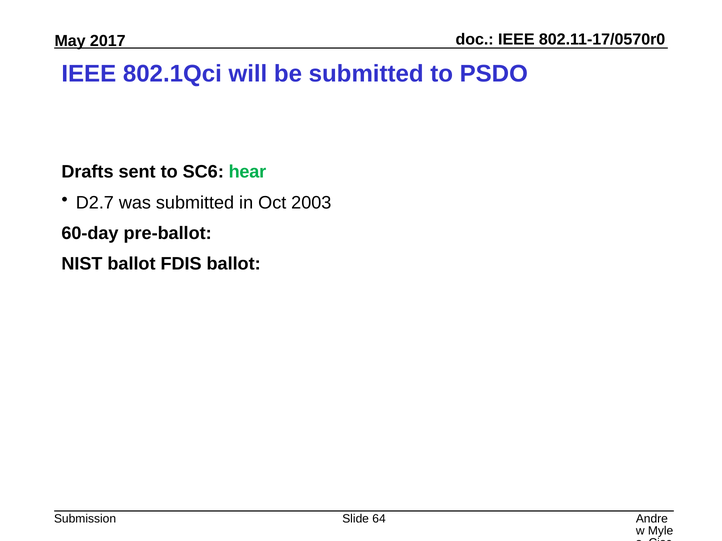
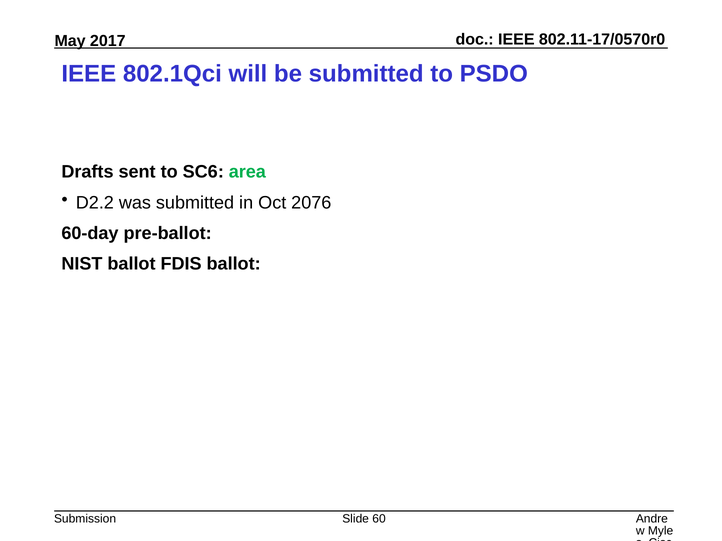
hear: hear -> area (247, 172)
D2.7: D2.7 -> D2.2 (95, 203)
2003: 2003 -> 2076 (311, 203)
64: 64 -> 60 (379, 519)
